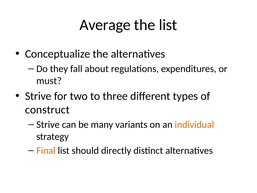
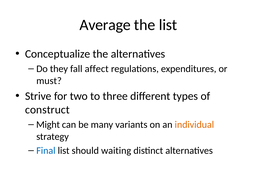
about: about -> affect (97, 69)
Strive: Strive -> Might (48, 124)
Final colour: orange -> blue (46, 150)
directly: directly -> waiting (116, 150)
